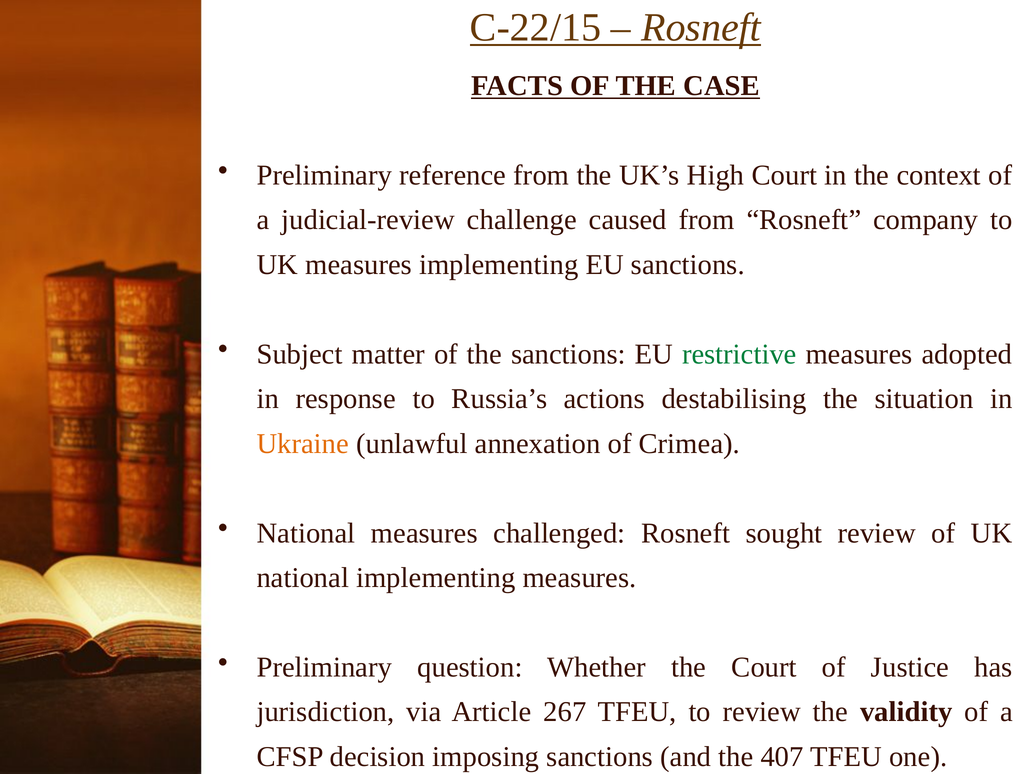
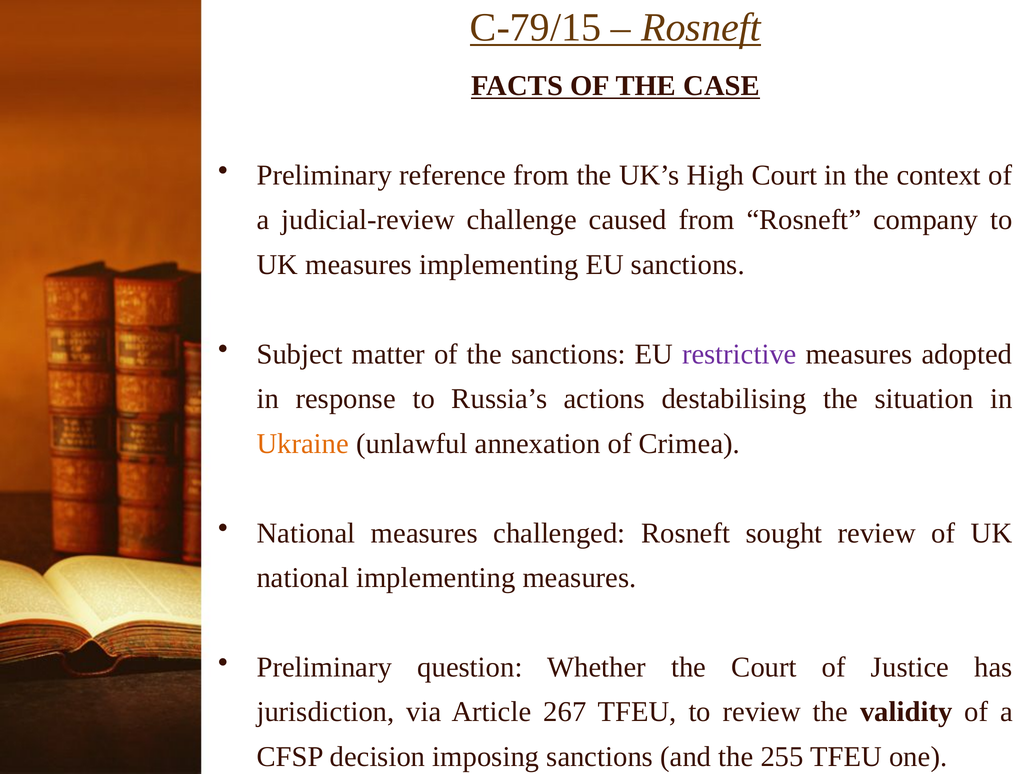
C‑22/15: C‑22/15 -> C‑79/15 (536, 27)
restrictive colour: green -> purple (739, 354)
407: 407 -> 255 (782, 756)
